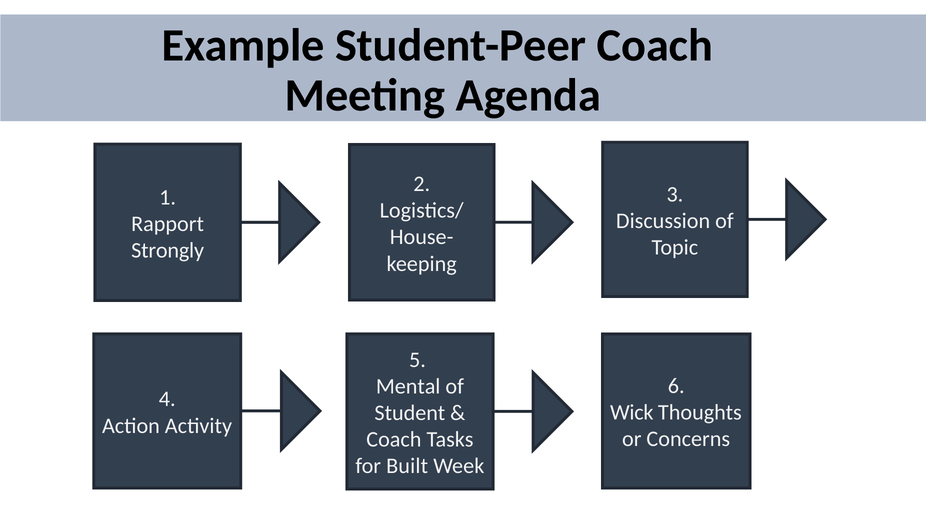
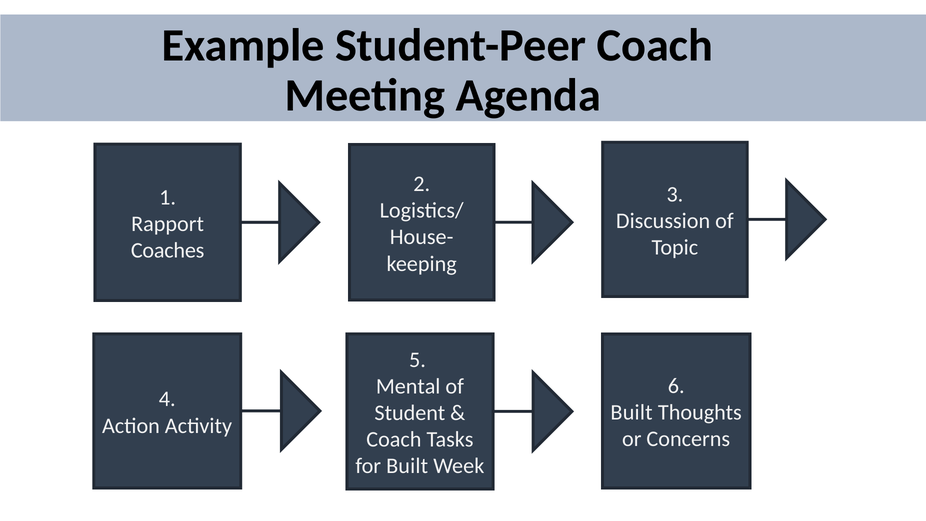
Strongly: Strongly -> Coaches (168, 250)
Wick: Wick -> Built (632, 412)
